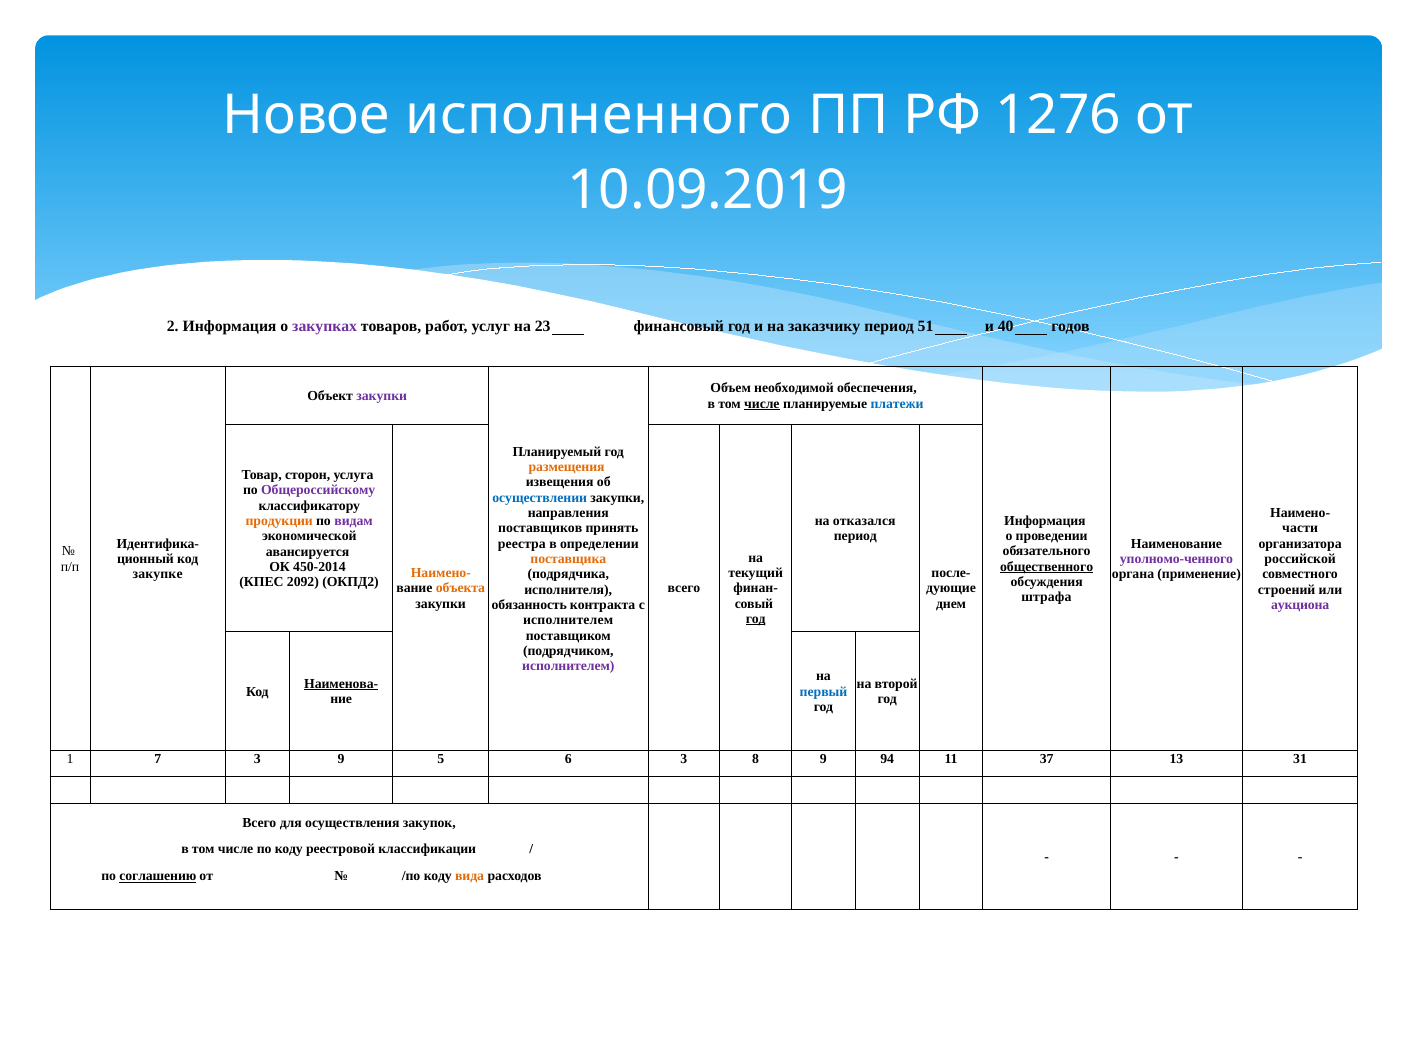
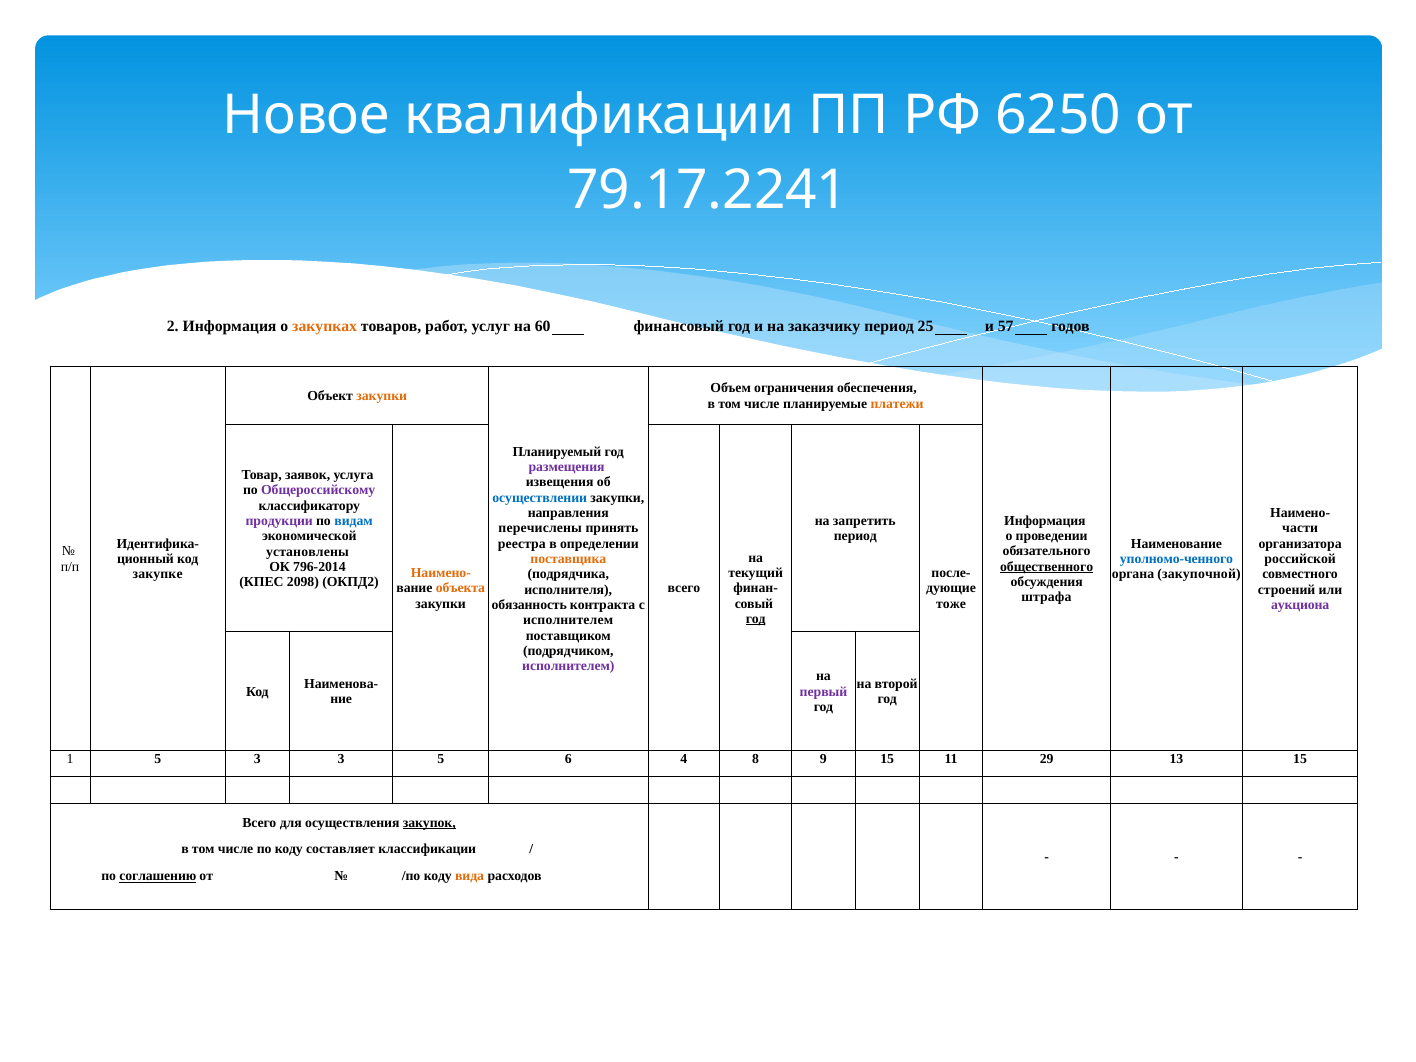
исполненного: исполненного -> квалификации (599, 115)
1276: 1276 -> 6250 (1058, 115)
10.09.2019: 10.09.2019 -> 79.17.2241 (708, 190)
закупках colour: purple -> orange (325, 326)
23: 23 -> 60 (543, 326)
51: 51 -> 25 (926, 326)
40: 40 -> 57 (1006, 326)
необходимой: необходимой -> ограничения (794, 388)
закупки colour: purple -> orange (382, 396)
числе underline: present -> none (762, 404)
платежи colour: blue -> orange (897, 404)
размещения colour: orange -> purple (567, 467)
сторон: сторон -> заявок (308, 475)
продукции colour: orange -> purple (279, 521)
видам colour: purple -> blue (354, 521)
отказался: отказался -> запретить (864, 521)
поставщиков: поставщиков -> перечислены (540, 528)
авансируется: авансируется -> установлены (307, 552)
уполномо-ченного colour: purple -> blue (1177, 559)
450-2014: 450-2014 -> 796-2014 (319, 567)
применение: применение -> закупочной (1199, 574)
2092: 2092 -> 2098 (303, 582)
днем: днем -> тоже (951, 604)
Наименова- underline: present -> none (341, 684)
первый colour: blue -> purple (824, 692)
1 7: 7 -> 5 (158, 759)
3 9: 9 -> 3 (341, 759)
6 3: 3 -> 4 (684, 759)
9 94: 94 -> 15 (887, 759)
37: 37 -> 29 (1047, 759)
13 31: 31 -> 15 (1300, 759)
закупок underline: none -> present (429, 823)
реестровой: реестровой -> составляет (340, 849)
